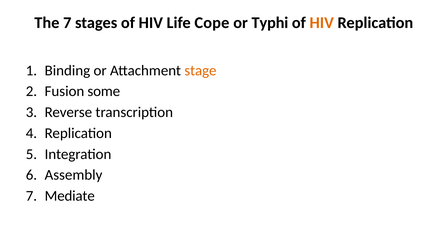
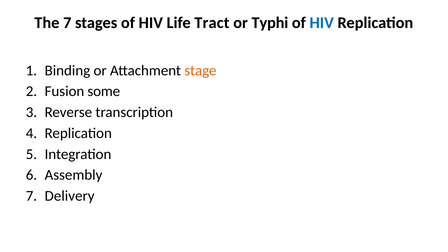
Cope: Cope -> Tract (212, 23)
HIV colour: orange -> blue (322, 23)
Mediate: Mediate -> Delivery (70, 196)
